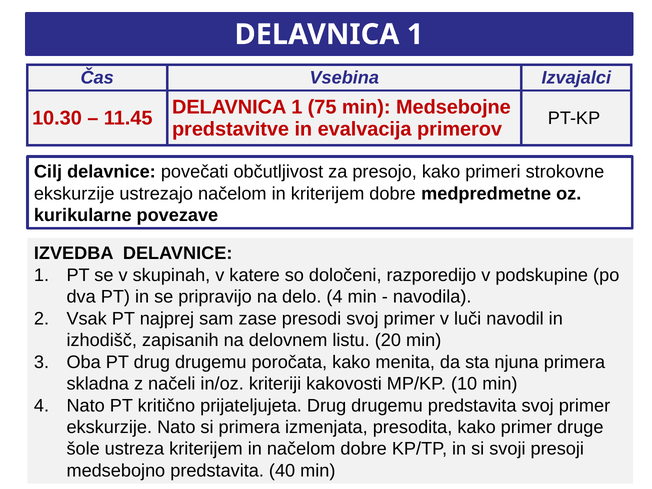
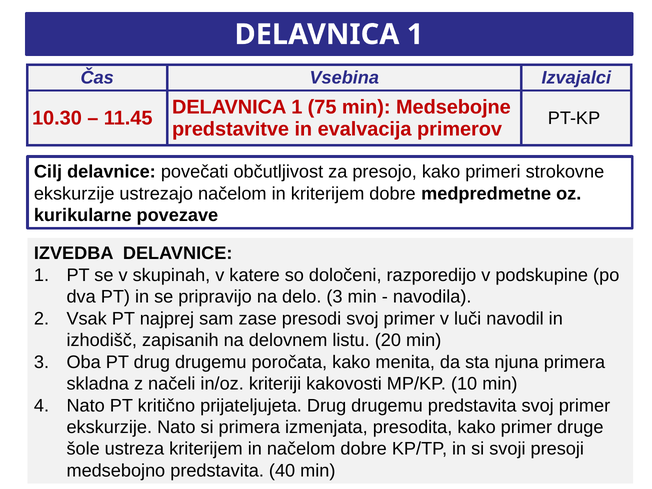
delo 4: 4 -> 3 (334, 297)
